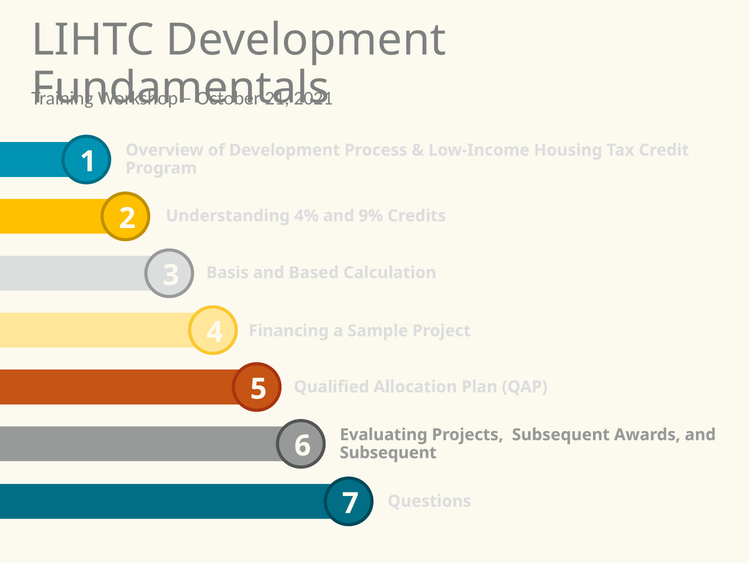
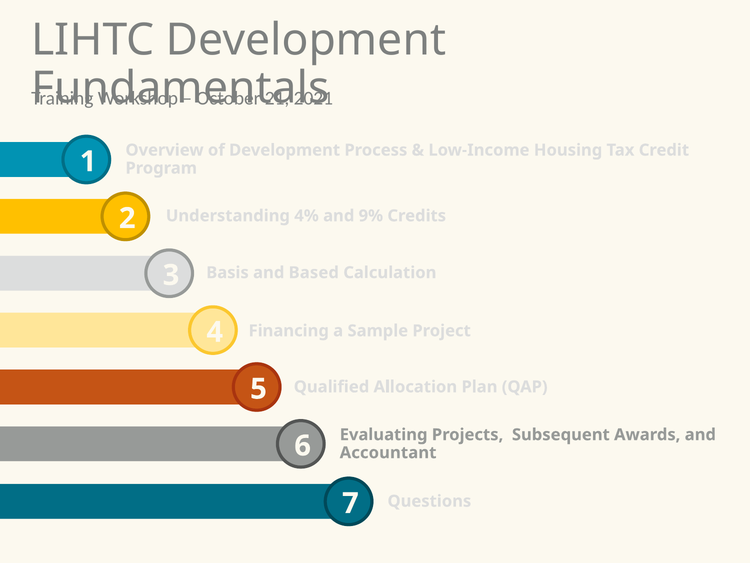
Subsequent: Subsequent -> Accountant (388, 452)
